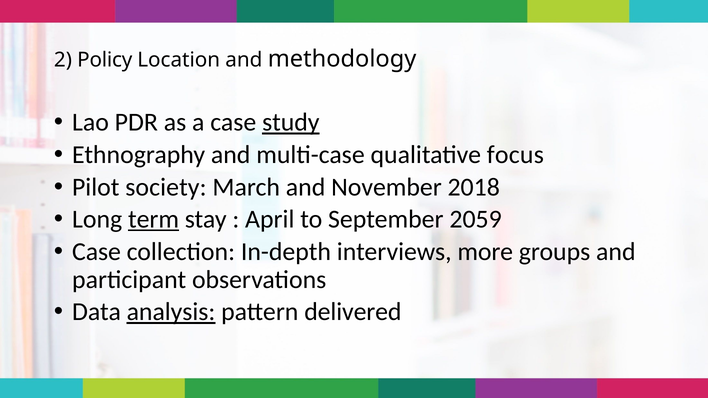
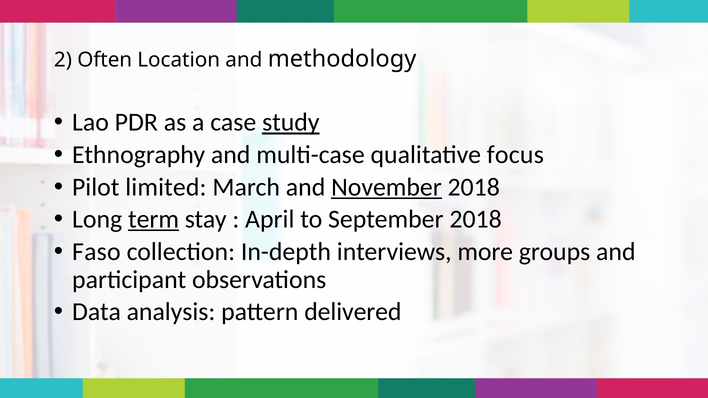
Policy: Policy -> Often (105, 60)
society: society -> limited (166, 187)
November underline: none -> present (386, 187)
September 2059: 2059 -> 2018 (476, 219)
Case: Case -> Faso (96, 252)
analysis underline: present -> none (171, 312)
